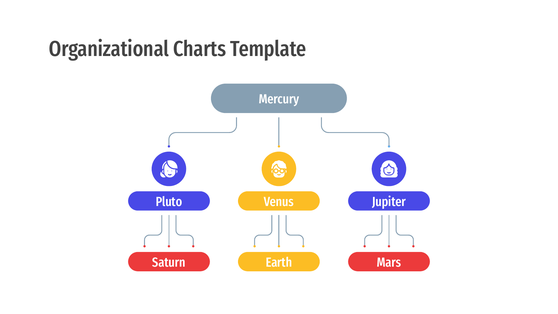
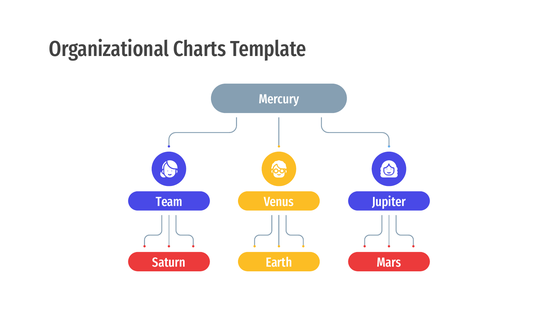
Pluto: Pluto -> Team (169, 202)
